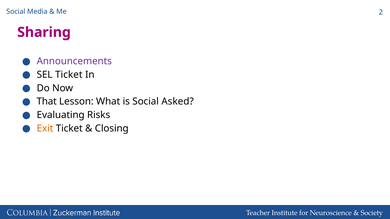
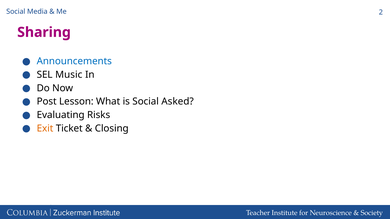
Announcements colour: purple -> blue (74, 61)
SEL Ticket: Ticket -> Music (69, 75)
That: That -> Post (47, 102)
